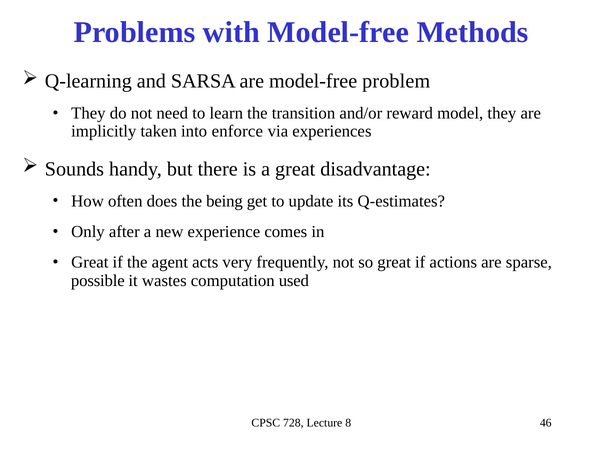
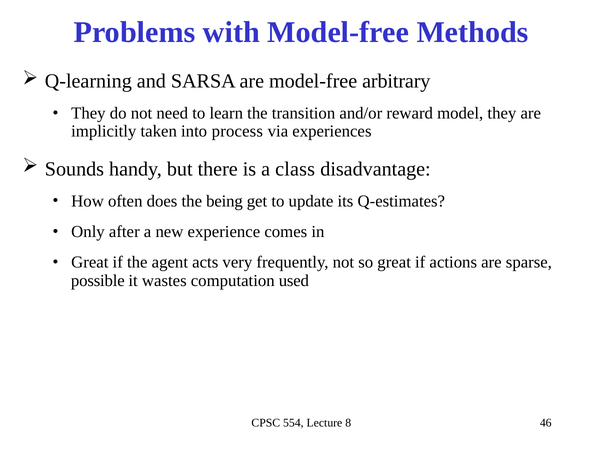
problem: problem -> arbitrary (396, 81)
enforce: enforce -> process (237, 131)
a great: great -> class (295, 169)
728: 728 -> 554 (293, 423)
